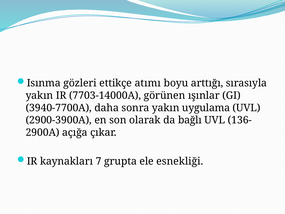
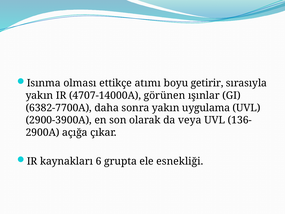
gözleri: gözleri -> olması (80, 83)
arttığı: arttığı -> getirir (207, 83)
7703-14000A: 7703-14000A -> 4707-14000A (105, 95)
3940-7700A: 3940-7700A -> 6382-7700A (59, 108)
bağlı: bağlı -> veya (190, 120)
7: 7 -> 6 (99, 161)
